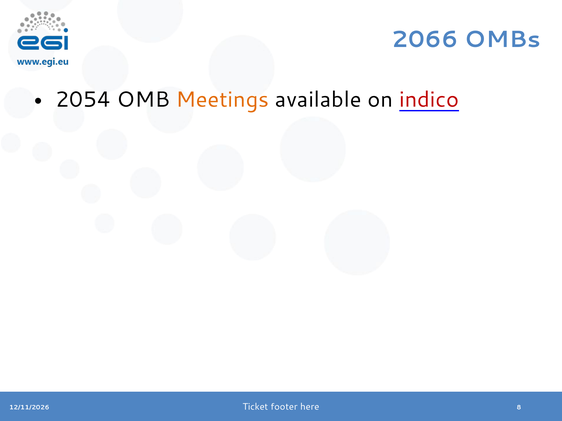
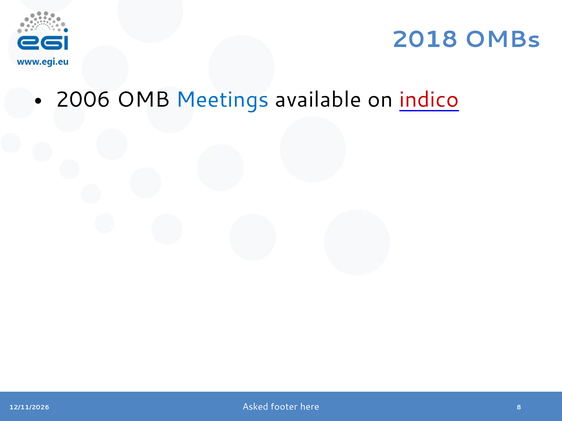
2066: 2066 -> 2018 (425, 39)
2054: 2054 -> 2006 (83, 100)
Meetings colour: orange -> blue (222, 100)
Ticket: Ticket -> Asked (255, 407)
